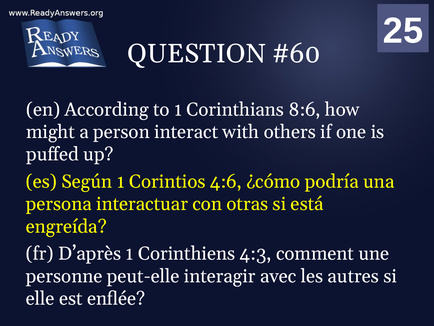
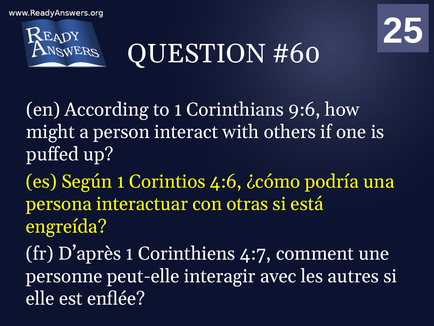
8:6: 8:6 -> 9:6 (304, 109)
4:3: 4:3 -> 4:7 (256, 253)
